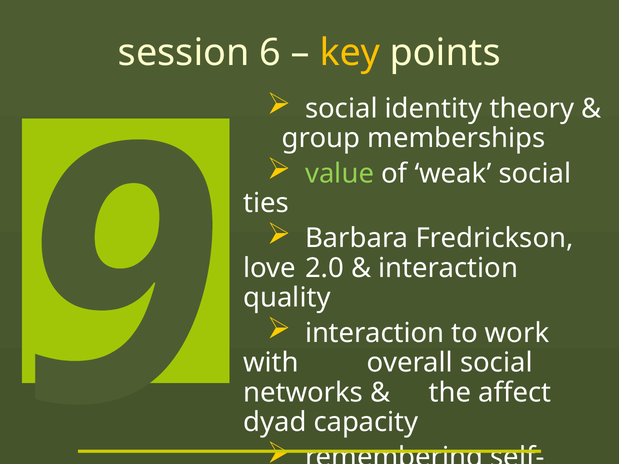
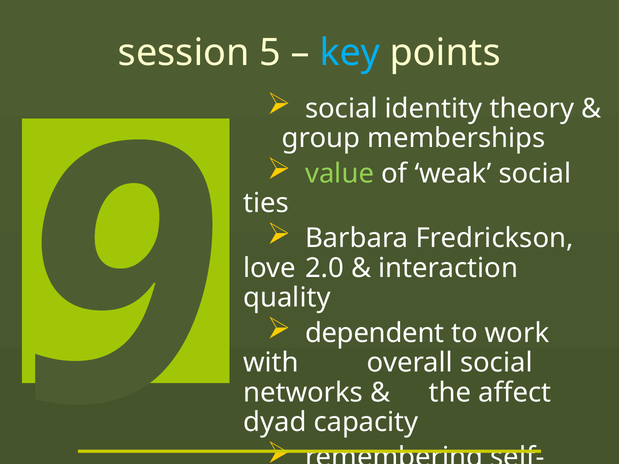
6: 6 -> 5 (270, 53)
key colour: yellow -> light blue (350, 53)
interaction: interaction -> dependent (375, 333)
